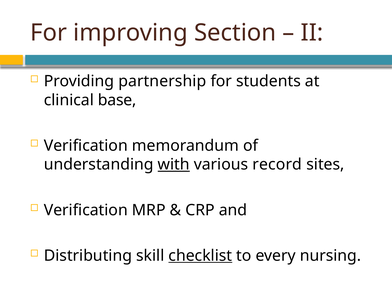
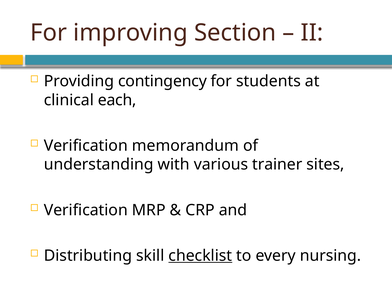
partnership: partnership -> contingency (162, 81)
base: base -> each (117, 100)
with underline: present -> none (174, 165)
record: record -> trainer (277, 165)
